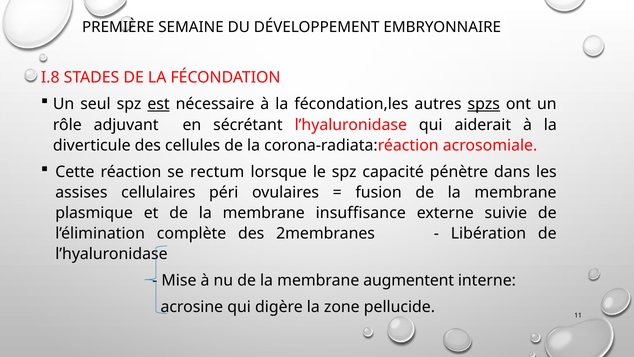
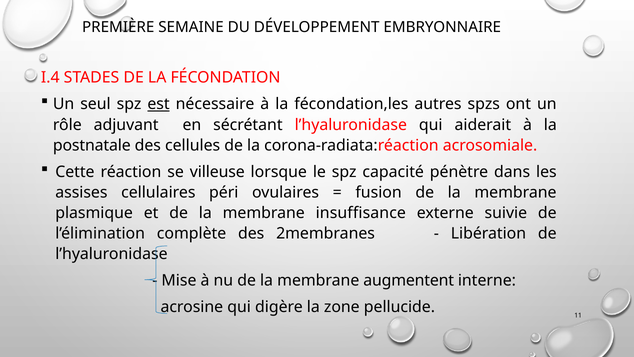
I.8: I.8 -> I.4 (50, 78)
spzs underline: present -> none (484, 104)
diverticule: diverticule -> postnatale (92, 145)
rectum: rectum -> villeuse (217, 172)
